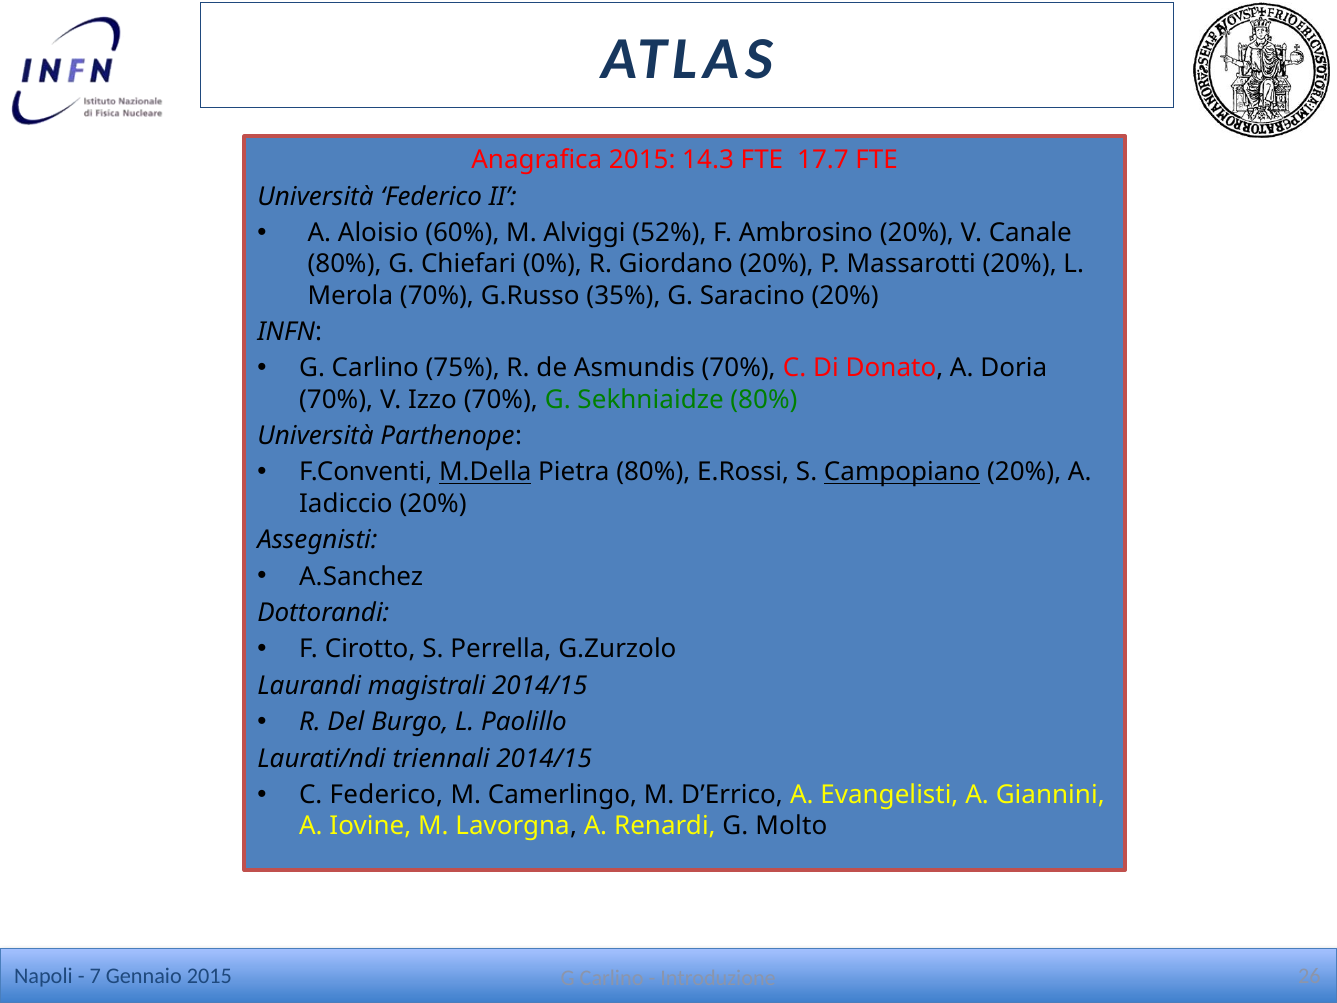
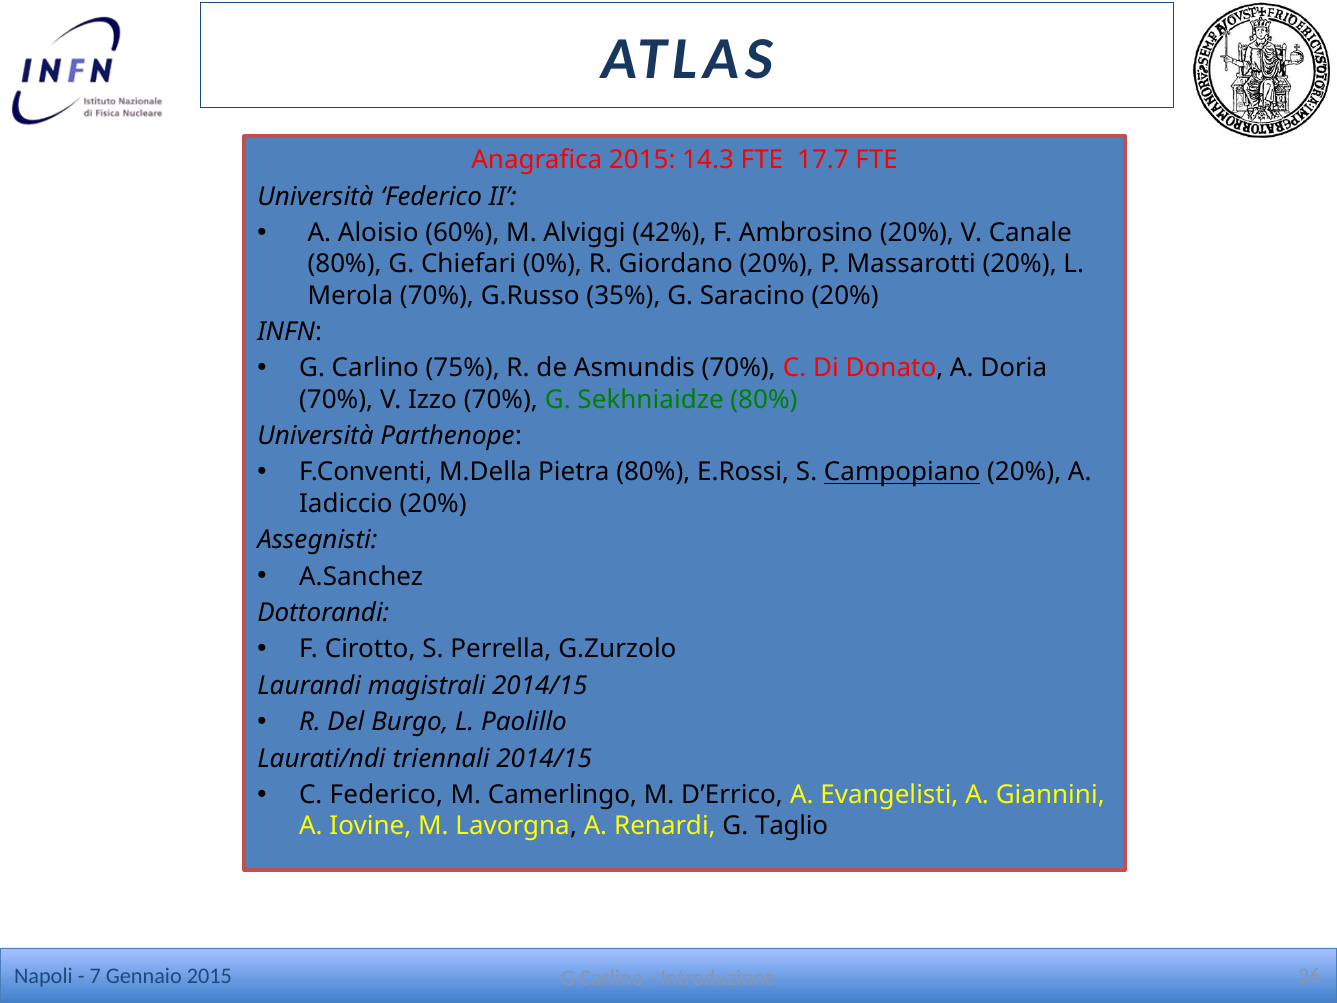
52%: 52% -> 42% (669, 233)
M.Della underline: present -> none (485, 472)
Molto: Molto -> Taglio (792, 826)
